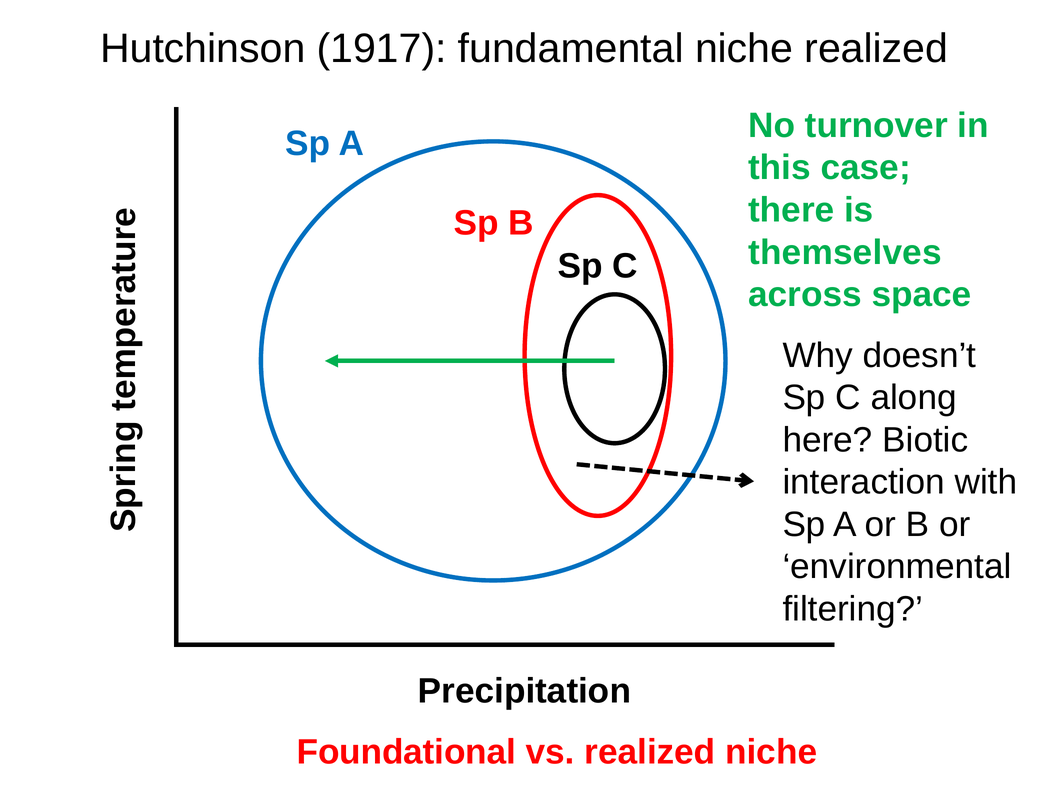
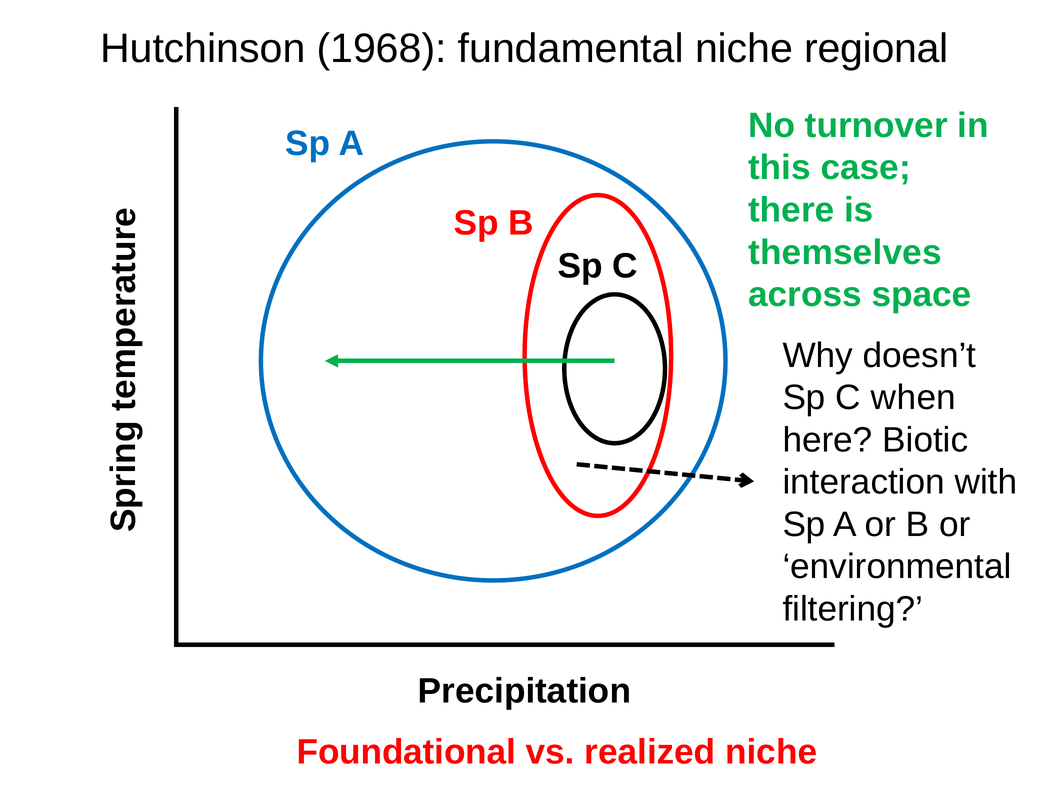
1917: 1917 -> 1968 (382, 49)
niche realized: realized -> regional (876, 49)
along: along -> when (913, 398)
